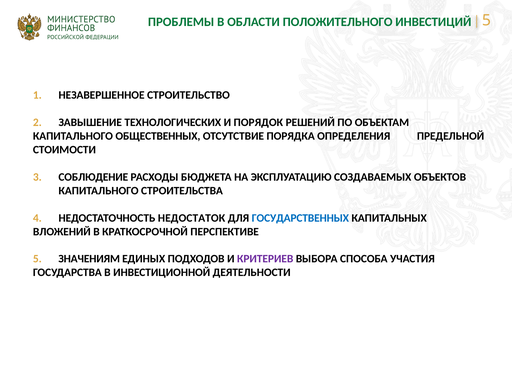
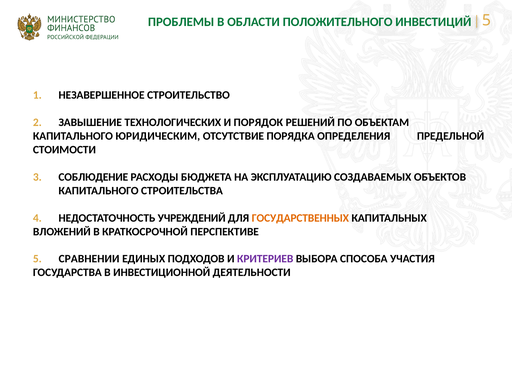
ОБЩЕСТВЕННЫХ: ОБЩЕСТВЕННЫХ -> ЮРИДИЧЕСКИМ (158, 136)
НЕДОСТАТОК: НЕДОСТАТОК -> УЧРЕЖДЕНИЙ (192, 218)
ГОСУДАРСТВЕННЫХ colour: blue -> orange (300, 218)
ЗНАЧЕНИЯМ: ЗНАЧЕНИЯМ -> СРАВНЕНИИ (89, 259)
